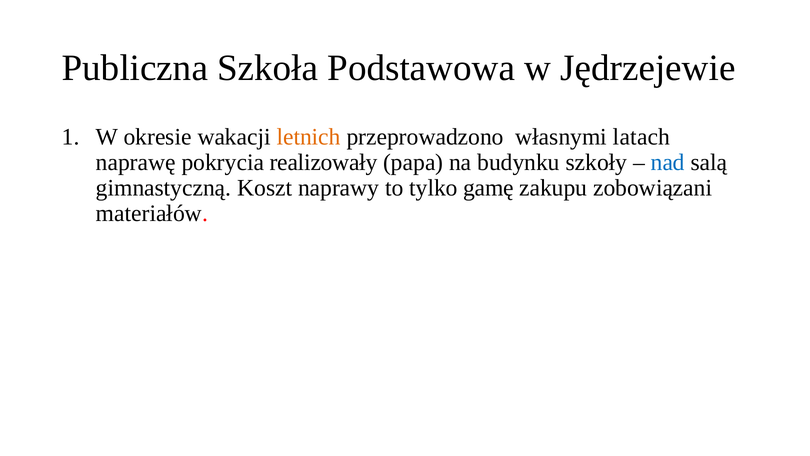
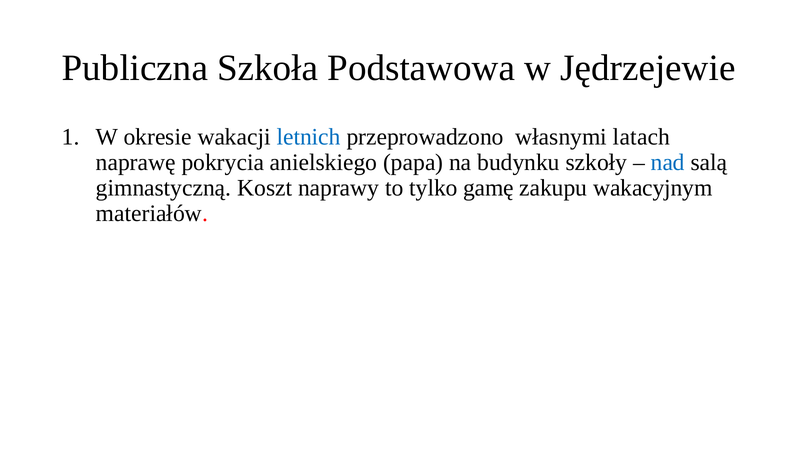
letnich colour: orange -> blue (309, 137)
realizowały: realizowały -> anielskiego (324, 162)
zobowiązani: zobowiązani -> wakacyjnym (653, 188)
